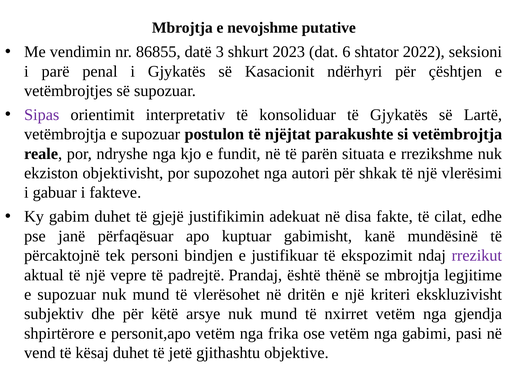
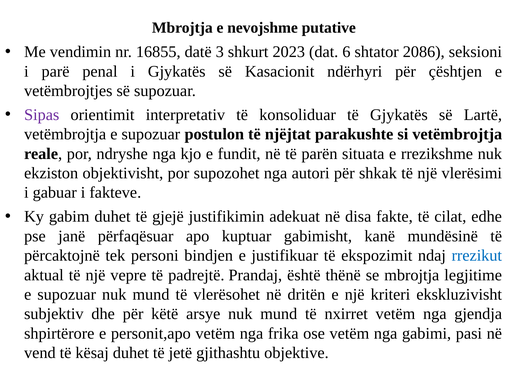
86855: 86855 -> 16855 (158, 52)
2022: 2022 -> 2086 (424, 52)
rrezikut colour: purple -> blue (477, 256)
